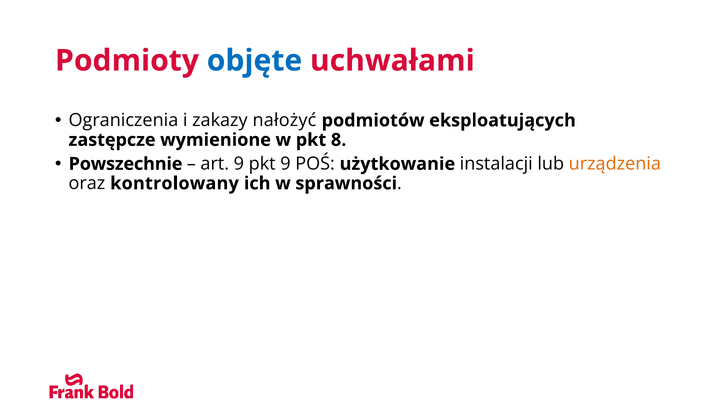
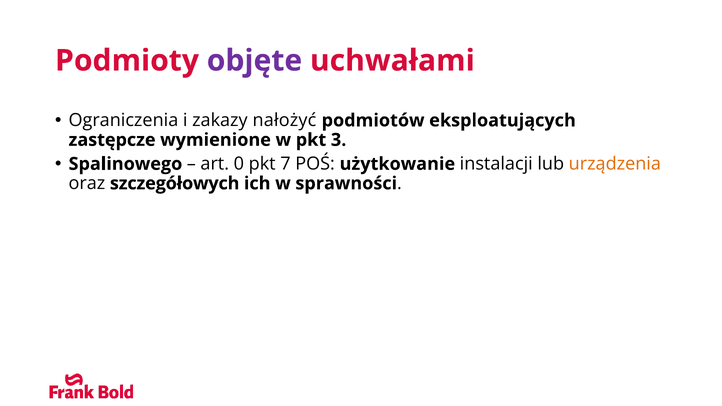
objęte colour: blue -> purple (254, 61)
8: 8 -> 3 (339, 140)
Powszechnie: Powszechnie -> Spalinowego (125, 164)
art 9: 9 -> 0 (239, 164)
pkt 9: 9 -> 7 (285, 164)
kontrolowany: kontrolowany -> szczegółowych (175, 183)
